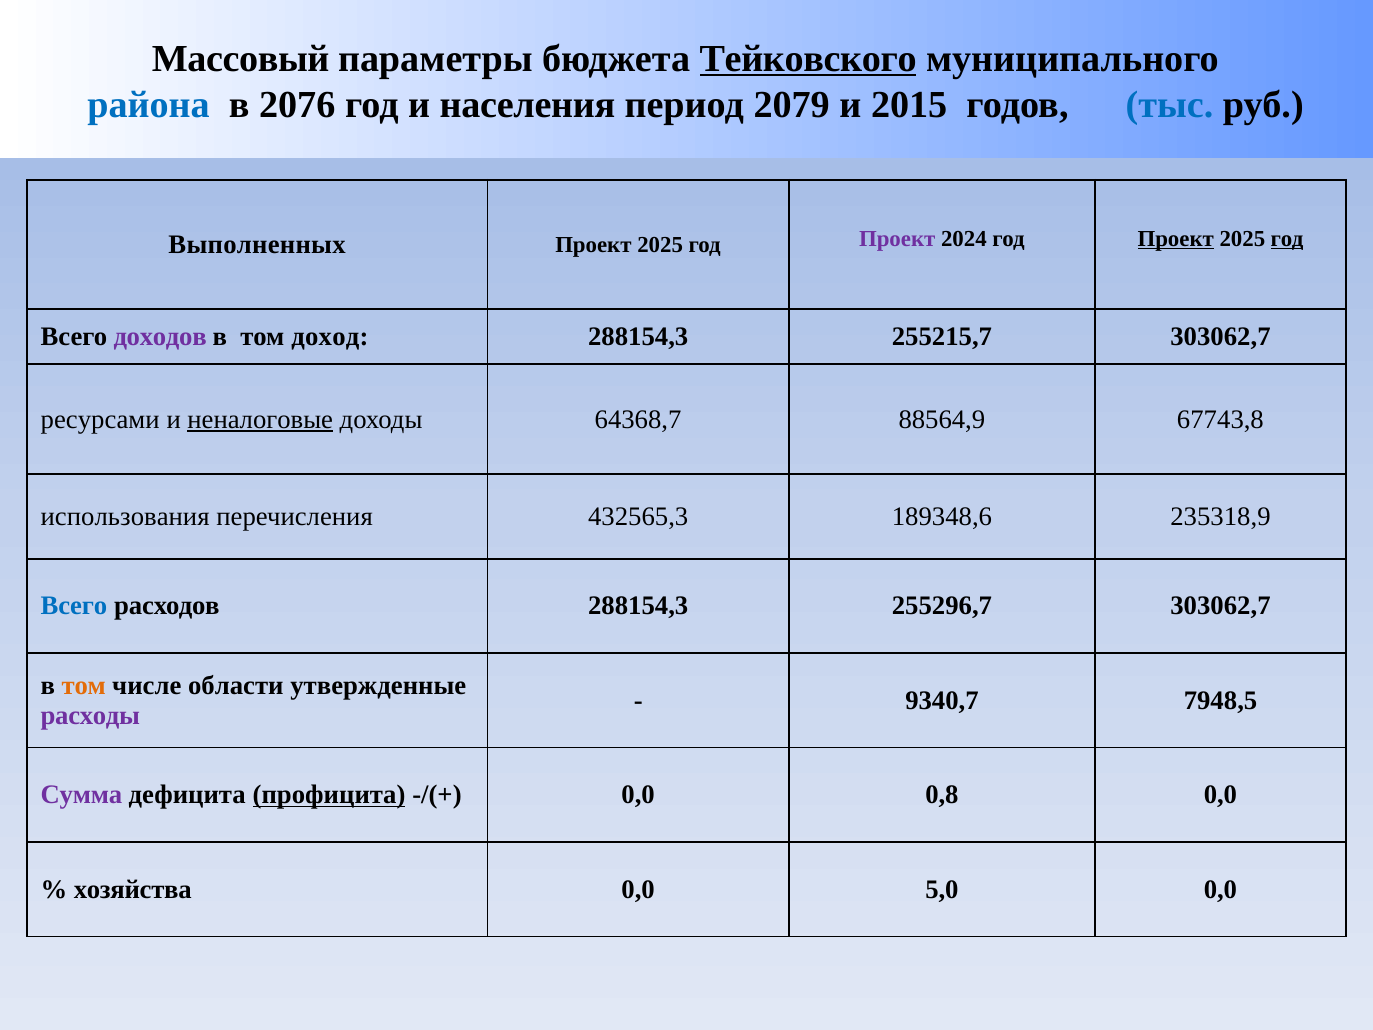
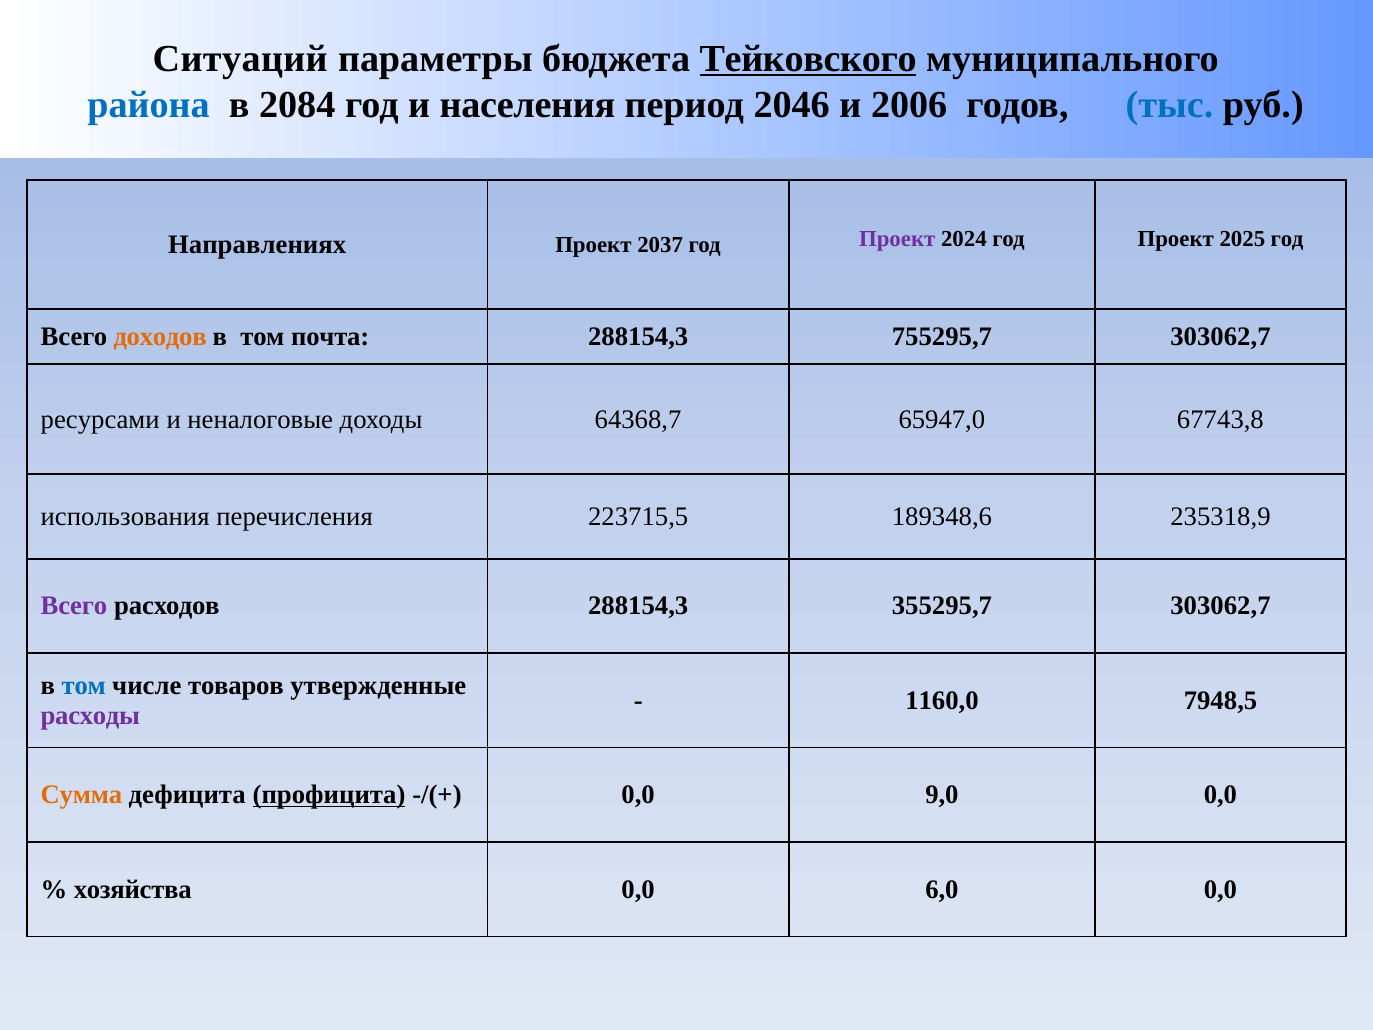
Массовый: Массовый -> Ситуаций (240, 59)
2076: 2076 -> 2084 (297, 105)
2079: 2079 -> 2046 (792, 105)
2015: 2015 -> 2006 (909, 105)
Выполненных: Выполненных -> Направлениях (257, 245)
2025: 2025 -> 2037 (660, 245)
Проект underline: present -> none (1176, 239)
год underline: present -> none (1287, 239)
доходов colour: purple -> orange (160, 337)
доход: доход -> почта (330, 337)
255215,7: 255215,7 -> 755295,7 (942, 337)
неналоговые underline: present -> none (260, 419)
88564,9: 88564,9 -> 65947,0 (942, 419)
432565,3: 432565,3 -> 223715,5 (638, 516)
Всего colour: blue -> purple (74, 606)
255296,7: 255296,7 -> 355295,7 (942, 606)
том colour: orange -> blue (84, 686)
области: области -> товаров (236, 686)
9340,7: 9340,7 -> 1160,0 (942, 700)
Сумма colour: purple -> orange (81, 795)
0,8: 0,8 -> 9,0 (942, 795)
5,0: 5,0 -> 6,0 (942, 889)
